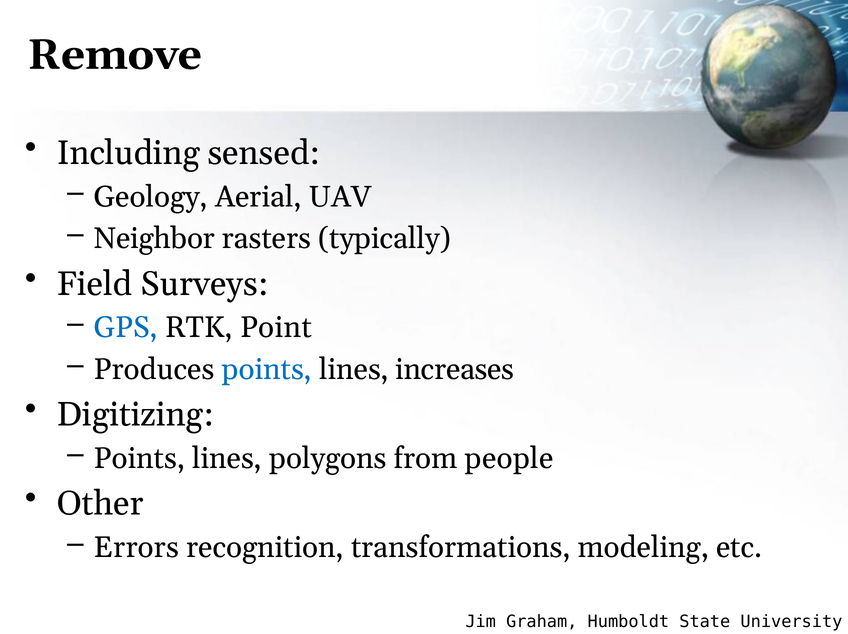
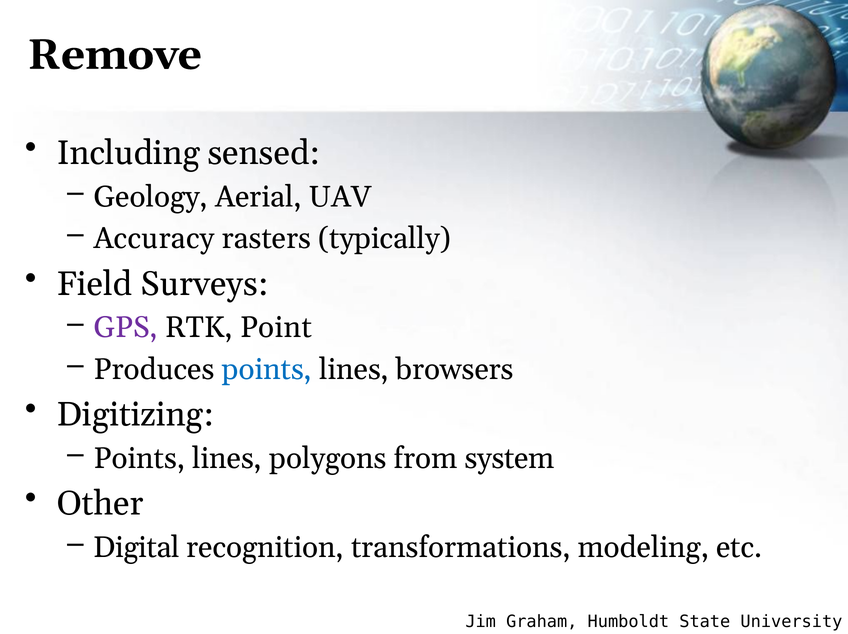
Neighbor: Neighbor -> Accuracy (154, 239)
GPS colour: blue -> purple (126, 328)
increases: increases -> browsers (455, 369)
people: people -> system (510, 458)
Errors: Errors -> Digital (137, 548)
